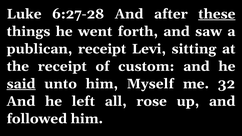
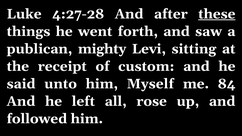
6:27-28: 6:27-28 -> 4:27-28 (78, 14)
publican receipt: receipt -> mighty (102, 49)
said underline: present -> none (21, 84)
32: 32 -> 84 (227, 84)
